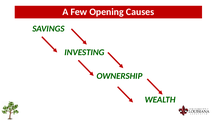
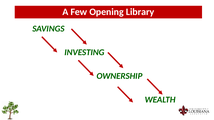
Causes: Causes -> Library (140, 12)
